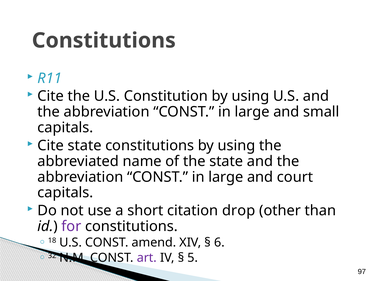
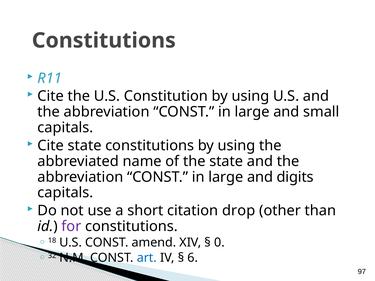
court: court -> digits (295, 177)
6: 6 -> 0 (219, 243)
art colour: purple -> blue (147, 258)
5: 5 -> 6 (193, 258)
